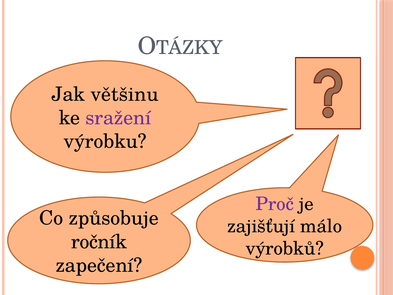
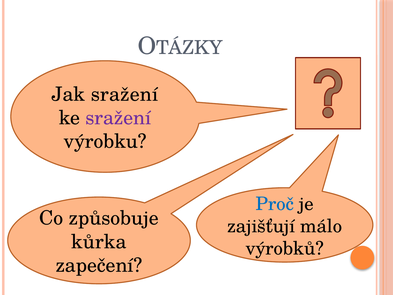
Jak většinu: většinu -> sražení (125, 94)
Proč colour: purple -> blue (275, 204)
ročník: ročník -> kůrka (99, 242)
